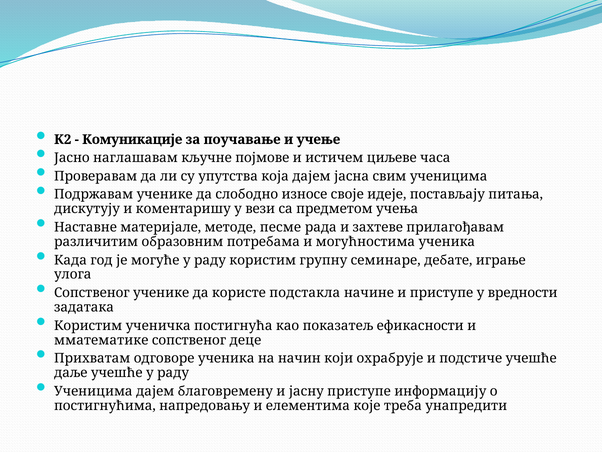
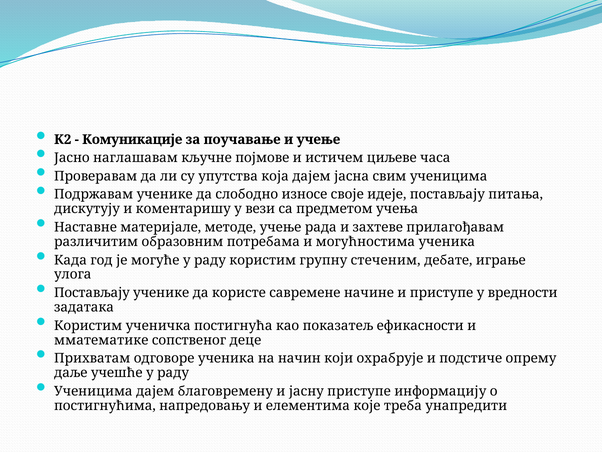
методе песме: песме -> учење (281, 227)
семинаре: семинаре -> стеченим (386, 260)
Сопственог: Сопственог -> Постављају (92, 293)
подстакла: подстакла -> савремене (305, 293)
подстиче учешће: учешће -> опрему (531, 358)
